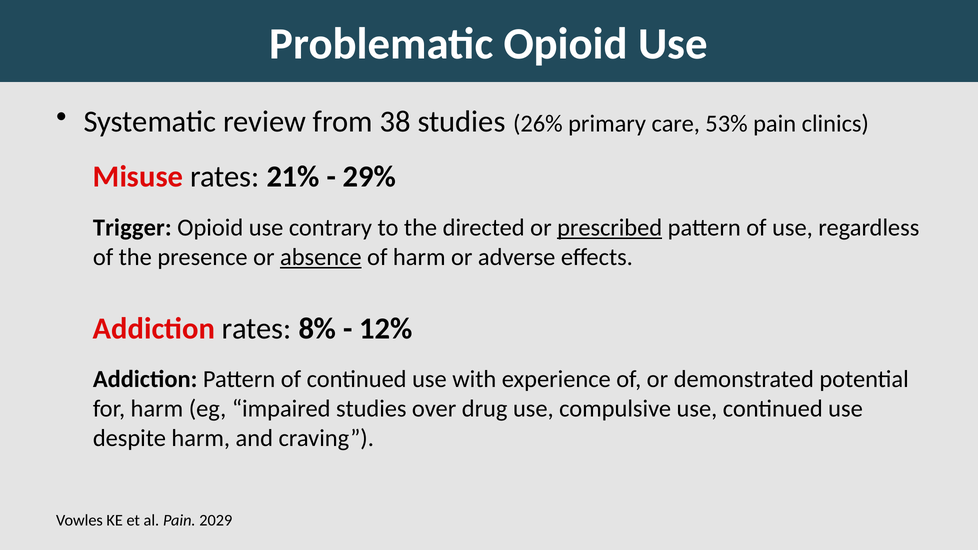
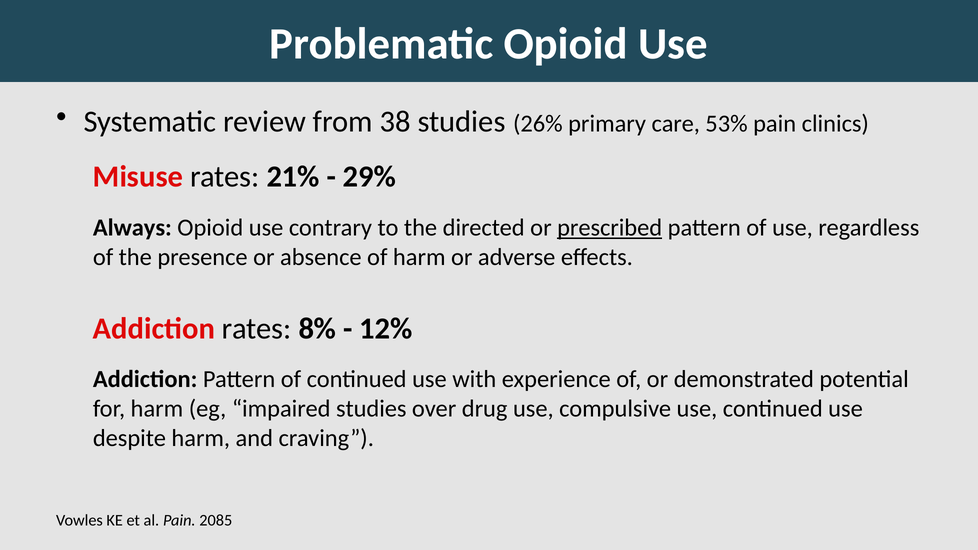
Trigger: Trigger -> Always (132, 228)
absence underline: present -> none (321, 257)
2029: 2029 -> 2085 (216, 521)
